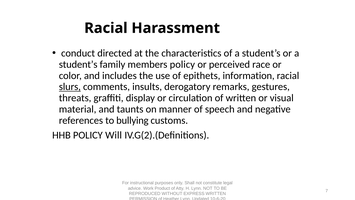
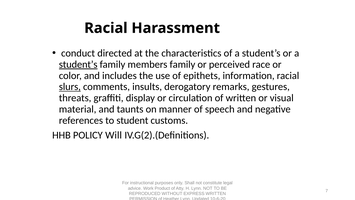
student’s underline: none -> present (78, 64)
members policy: policy -> family (182, 64)
bullying: bullying -> student (132, 120)
